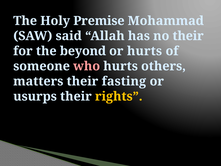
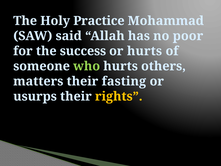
Premise: Premise -> Practice (99, 21)
no their: their -> poor (188, 36)
beyond: beyond -> success (83, 51)
who colour: pink -> light green (87, 66)
